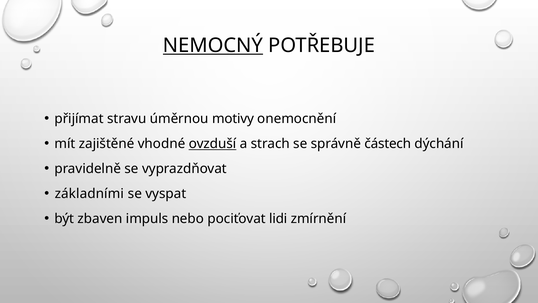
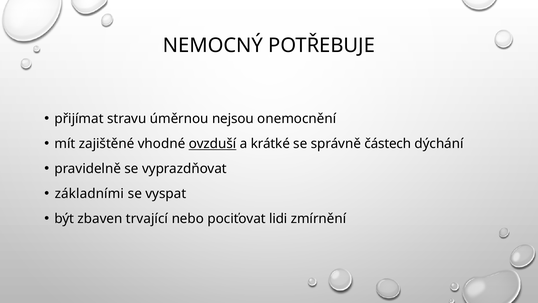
NEMOCNÝ underline: present -> none (213, 45)
motivy: motivy -> nejsou (233, 119)
strach: strach -> krátké (270, 144)
impuls: impuls -> trvající (147, 219)
